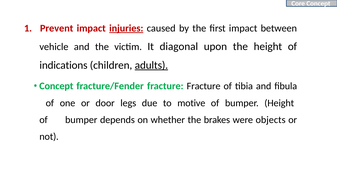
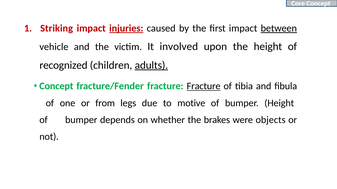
Prevent: Prevent -> Striking (57, 28)
between underline: none -> present (279, 28)
diagonal: diagonal -> involved (179, 47)
indications: indications -> recognized (63, 65)
Fracture underline: none -> present (204, 86)
door: door -> from (105, 103)
